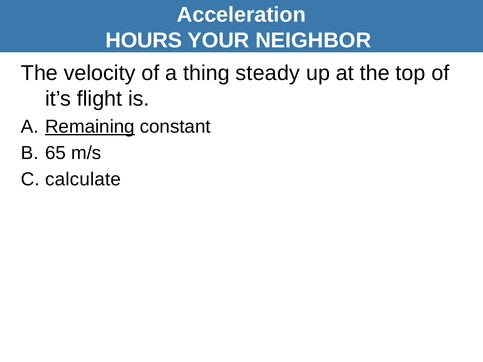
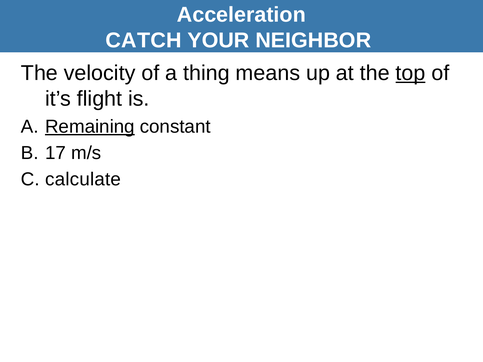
HOURS: HOURS -> CATCH (144, 41)
steady: steady -> means (268, 73)
top underline: none -> present (411, 73)
65: 65 -> 17 (56, 153)
